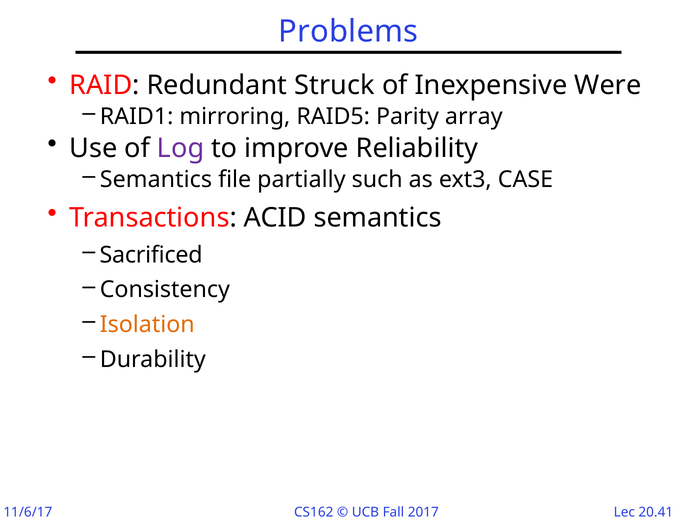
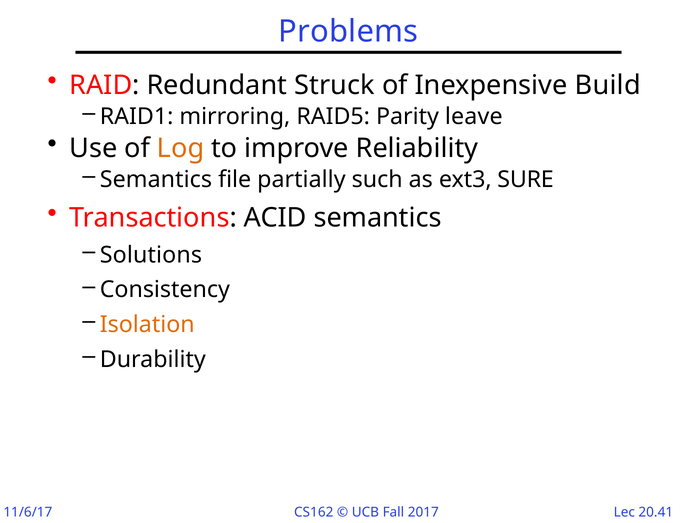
Were: Were -> Build (608, 85)
array: array -> leave (474, 116)
Log colour: purple -> orange (181, 148)
CASE: CASE -> SURE (526, 179)
Sacrificed: Sacrificed -> Solutions (151, 255)
